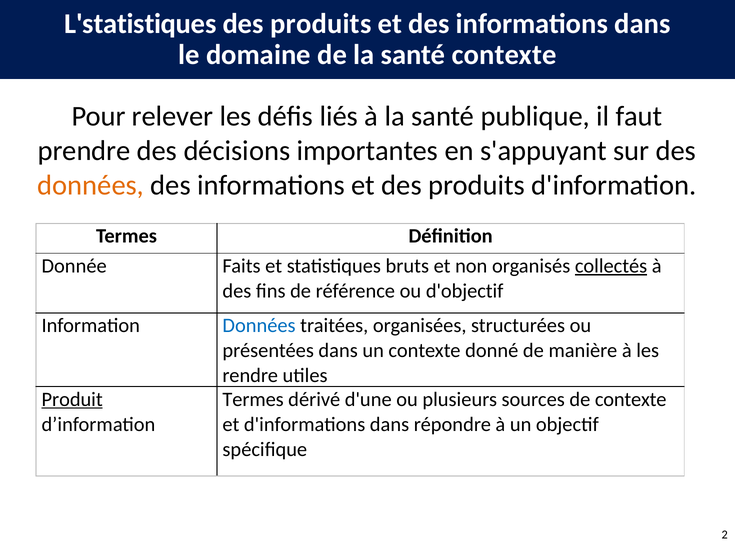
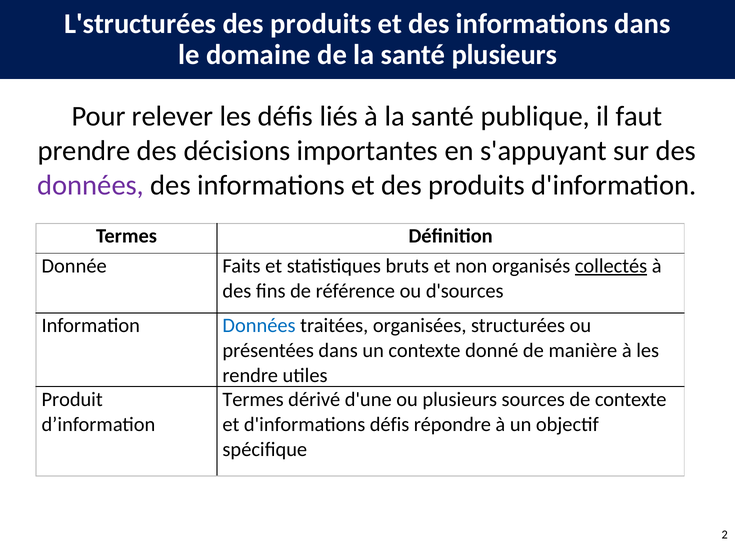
L'statistiques: L'statistiques -> L'structurées (140, 24)
santé contexte: contexte -> plusieurs (504, 55)
données colour: orange -> purple (91, 185)
d'objectif: d'objectif -> d'sources (465, 291)
Produit underline: present -> none (72, 399)
d'informations dans: dans -> défis (390, 424)
